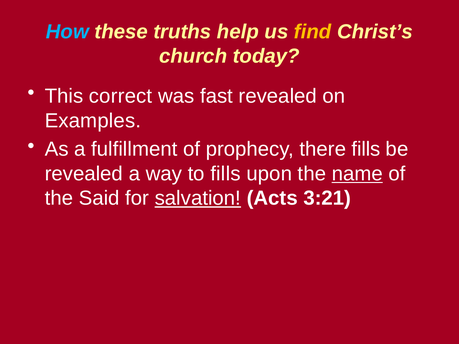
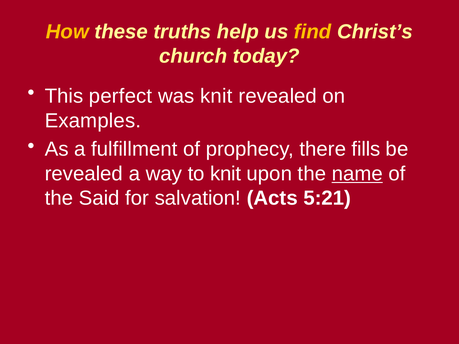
How colour: light blue -> yellow (67, 32)
correct: correct -> perfect (121, 96)
was fast: fast -> knit (216, 96)
to fills: fills -> knit (226, 174)
salvation underline: present -> none (198, 198)
3:21: 3:21 -> 5:21 (327, 198)
